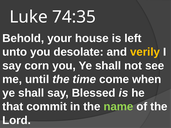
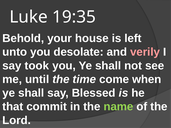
74:35: 74:35 -> 19:35 (74, 17)
verily colour: yellow -> pink (145, 52)
corn: corn -> took (37, 66)
